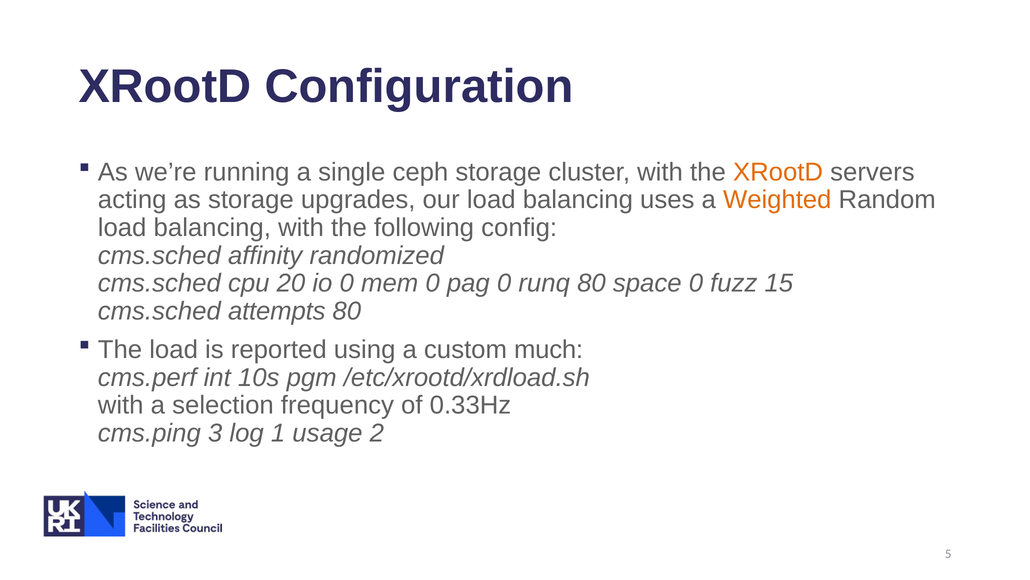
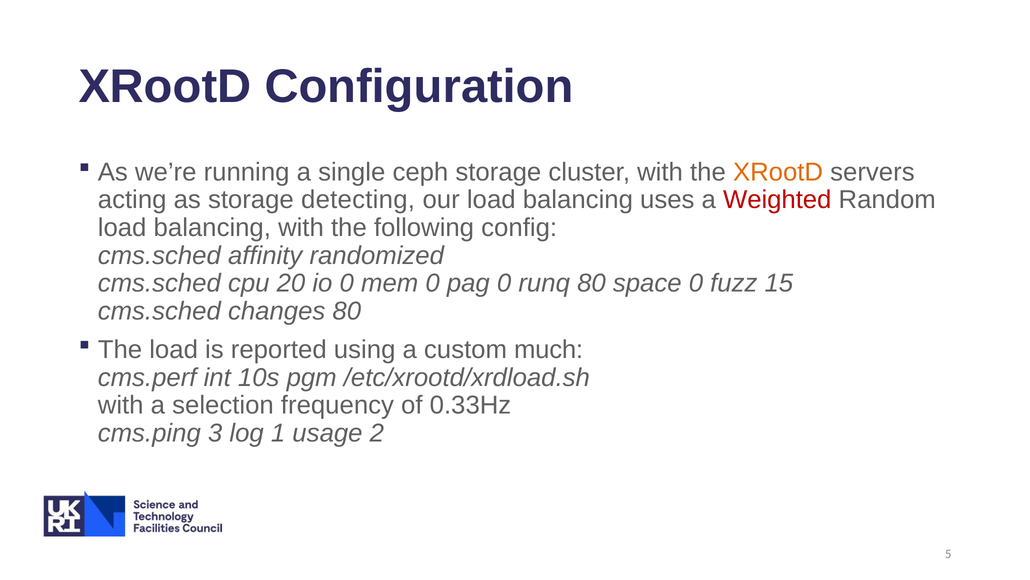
upgrades: upgrades -> detecting (358, 200)
Weighted colour: orange -> red (777, 200)
attempts: attempts -> changes (277, 311)
